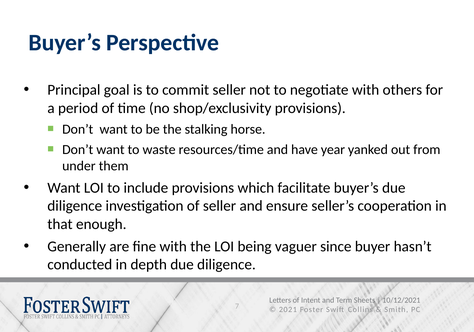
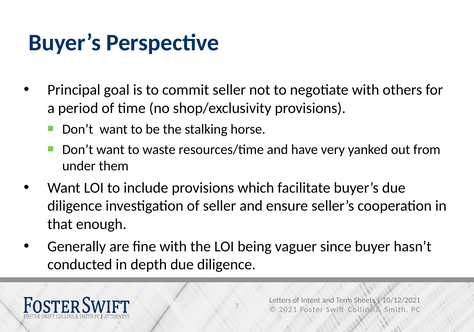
year: year -> very (333, 149)
